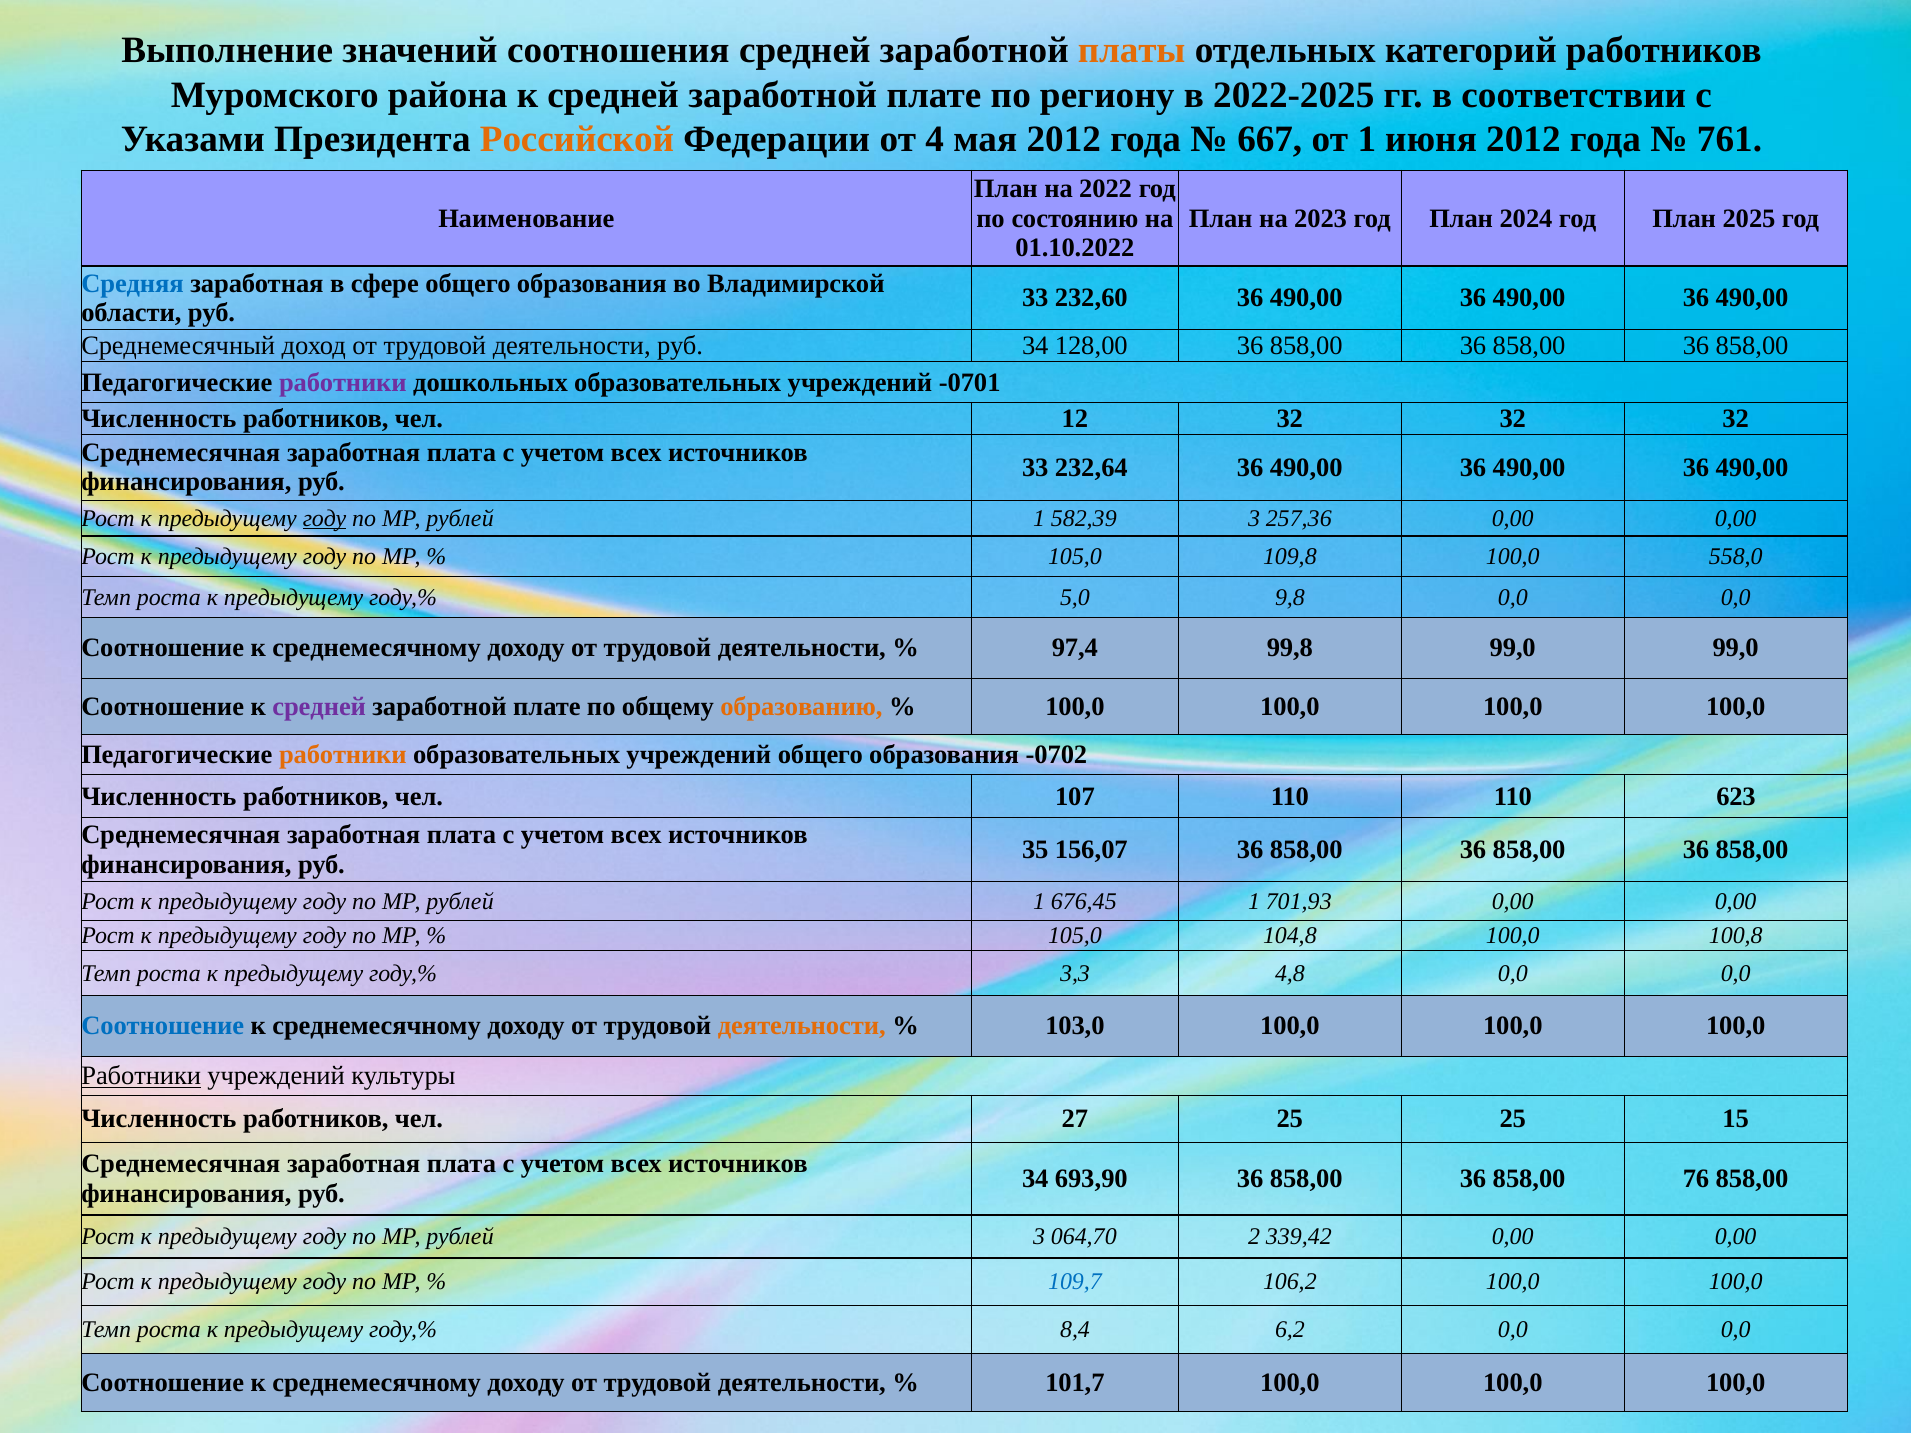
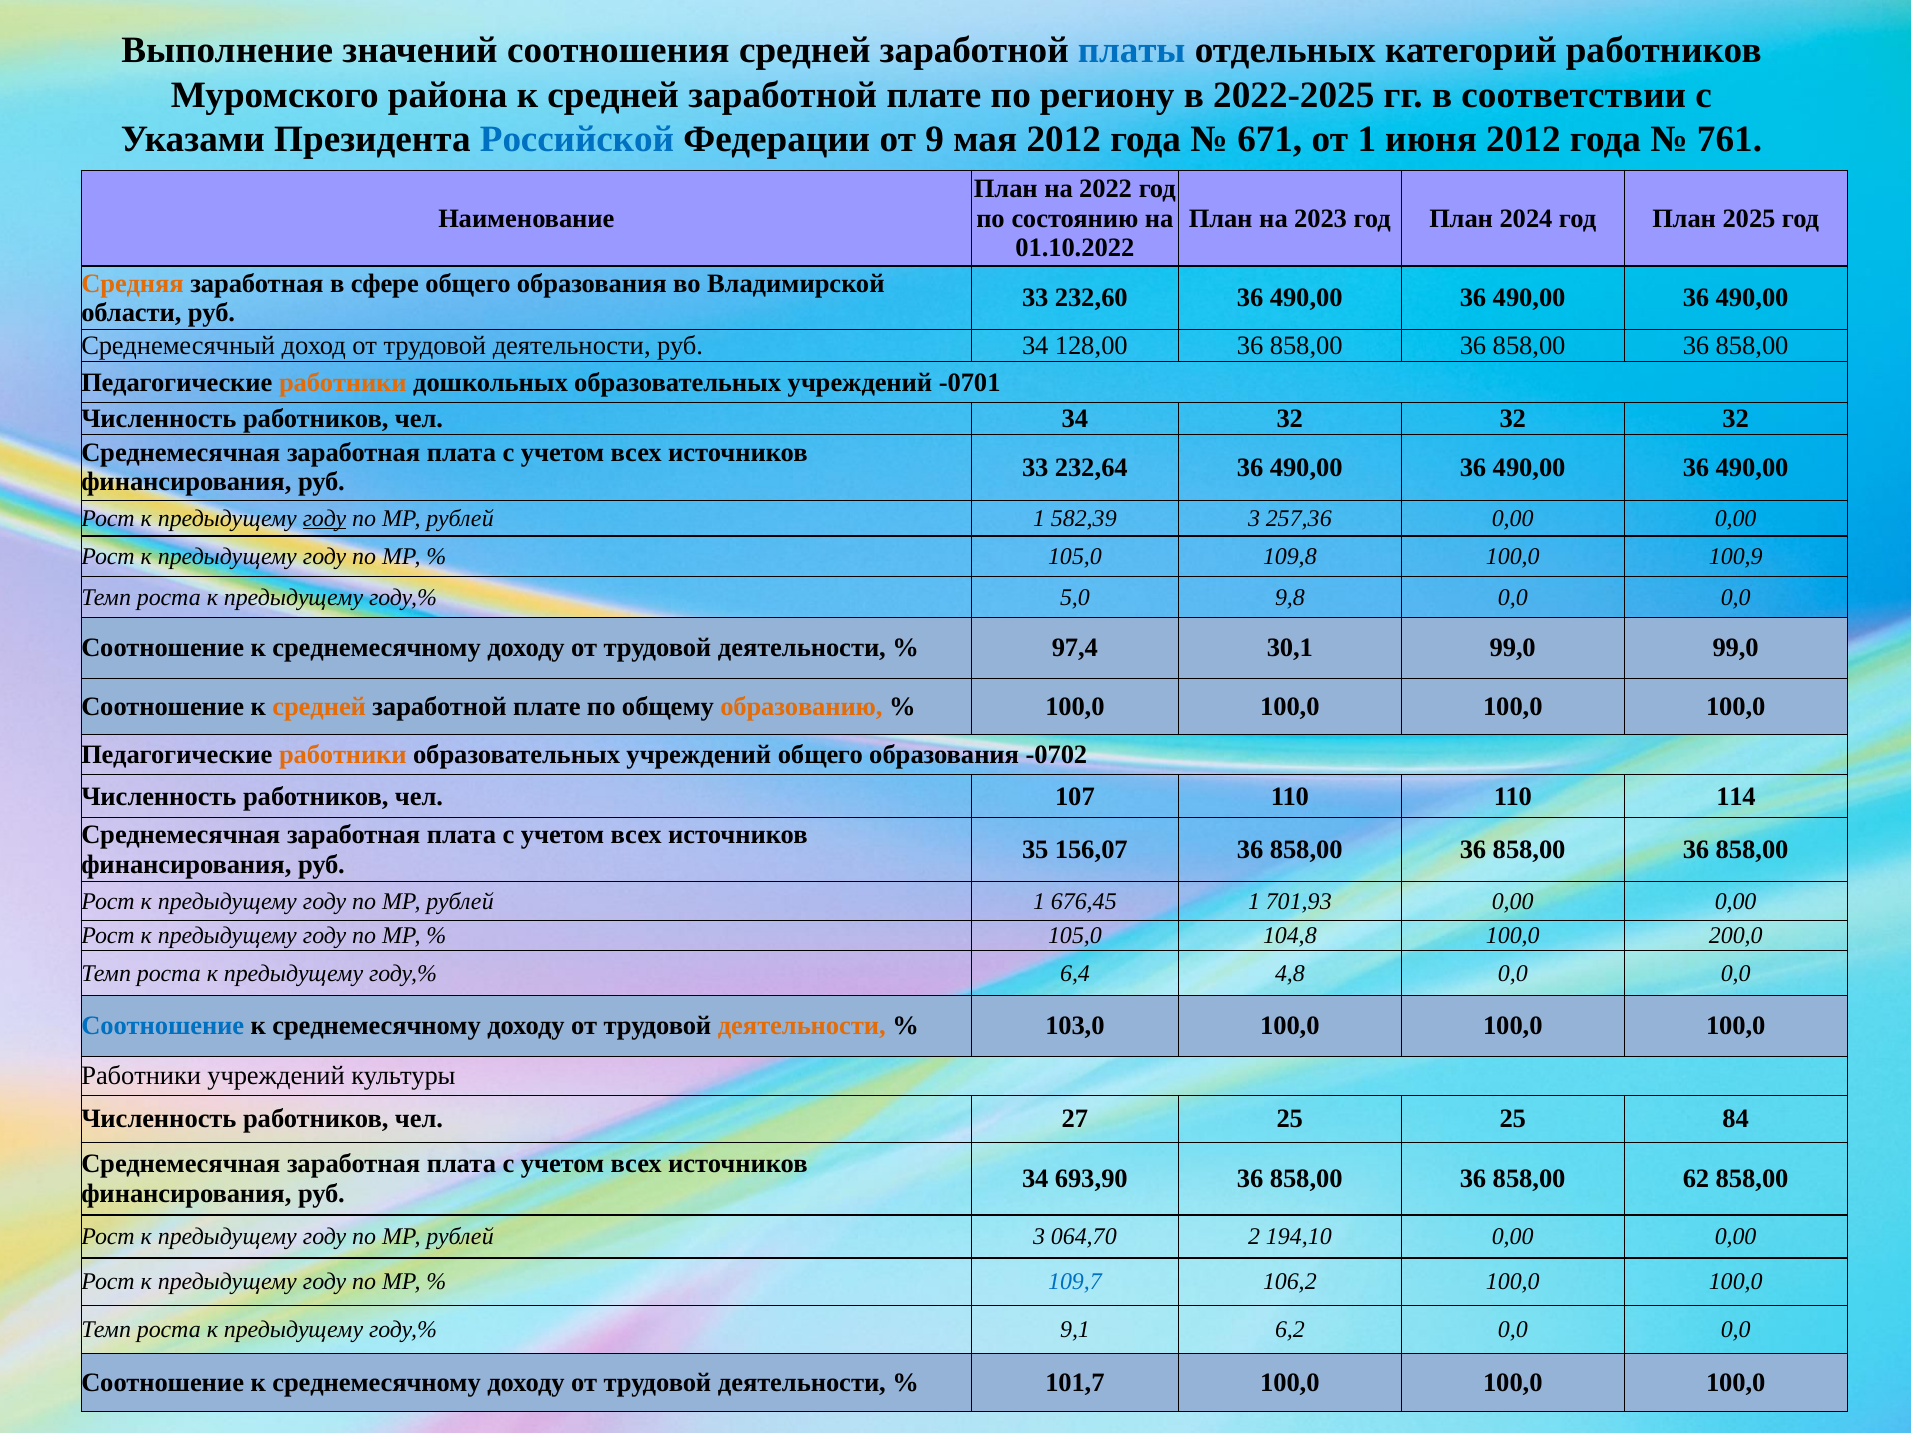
платы colour: orange -> blue (1132, 50)
Российской colour: orange -> blue (577, 139)
4: 4 -> 9 (935, 139)
667: 667 -> 671 (1270, 139)
Средняя colour: blue -> orange (133, 283)
работники colour: purple -> orange (343, 382)
чел 12: 12 -> 34 (1075, 419)
558,0: 558,0 -> 100,9 (1736, 557)
99,8: 99,8 -> 30,1 (1290, 648)
средней colour: purple -> orange (319, 706)
623: 623 -> 114 (1736, 796)
100,8: 100,8 -> 200,0 (1736, 936)
3,3: 3,3 -> 6,4 (1075, 973)
Работники underline: present -> none (141, 1076)
15: 15 -> 84 (1736, 1119)
76: 76 -> 62 (1696, 1179)
339,42: 339,42 -> 194,10 (1299, 1237)
8,4: 8,4 -> 9,1 (1075, 1330)
